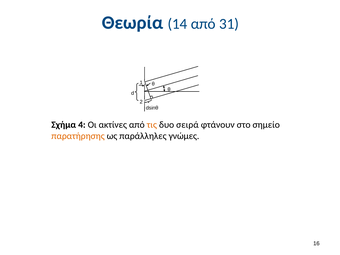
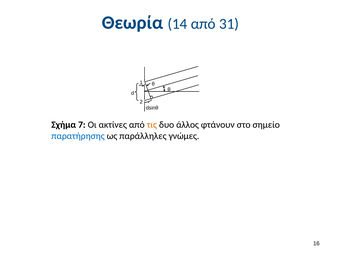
4: 4 -> 7 (82, 125)
σειρά: σειρά -> άλλος (188, 125)
παρατήρησης colour: orange -> blue (78, 136)
